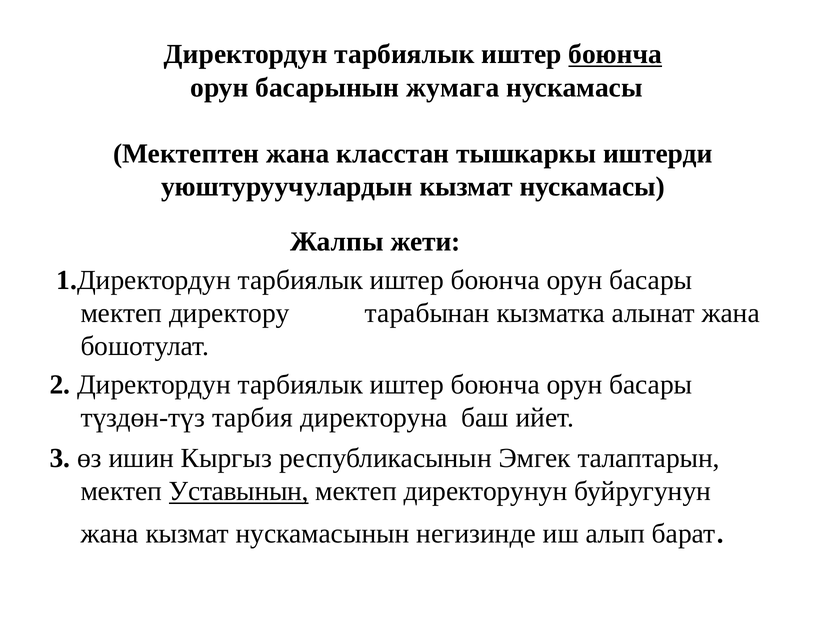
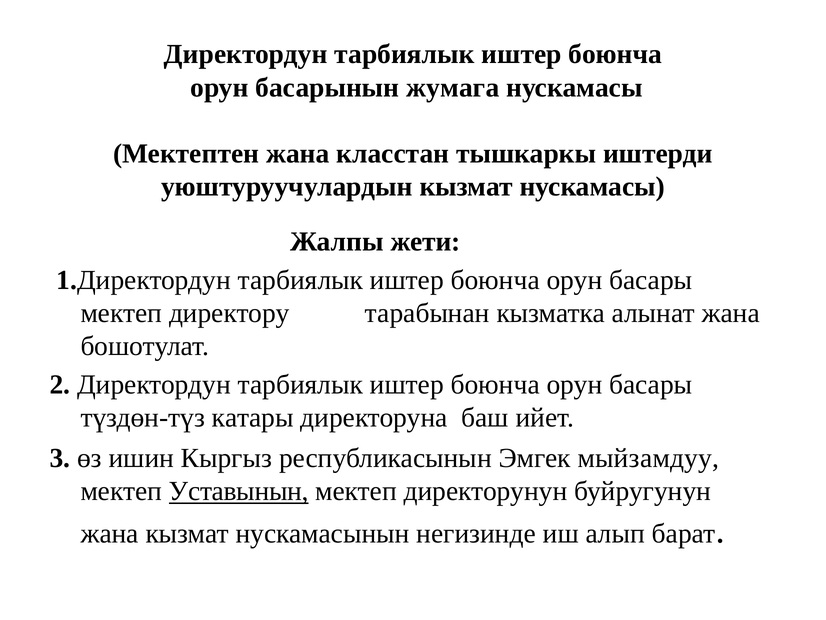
боюнча underline: present -> none (615, 54)
тарбия: тарбия -> катары (253, 417)
талаптарын: талаптарын -> мыйзамдуу (648, 458)
